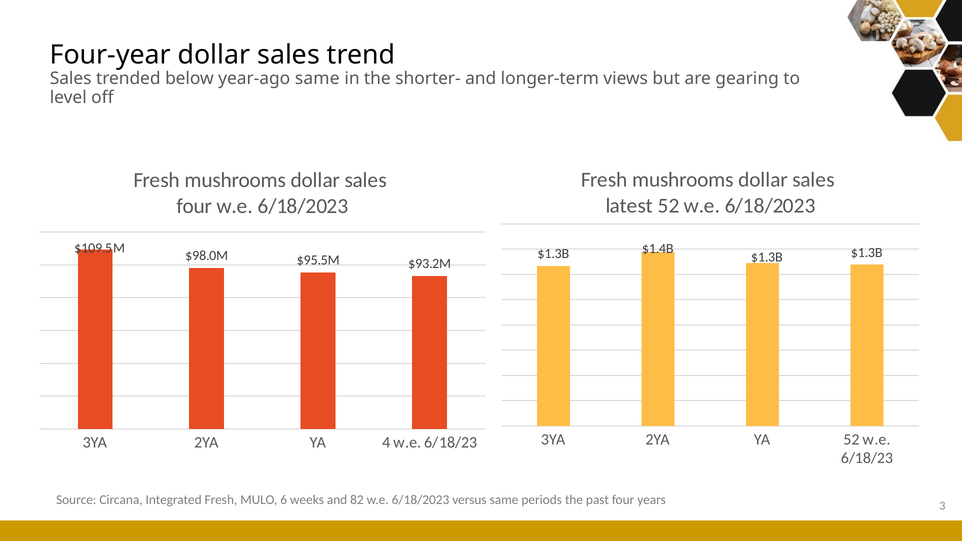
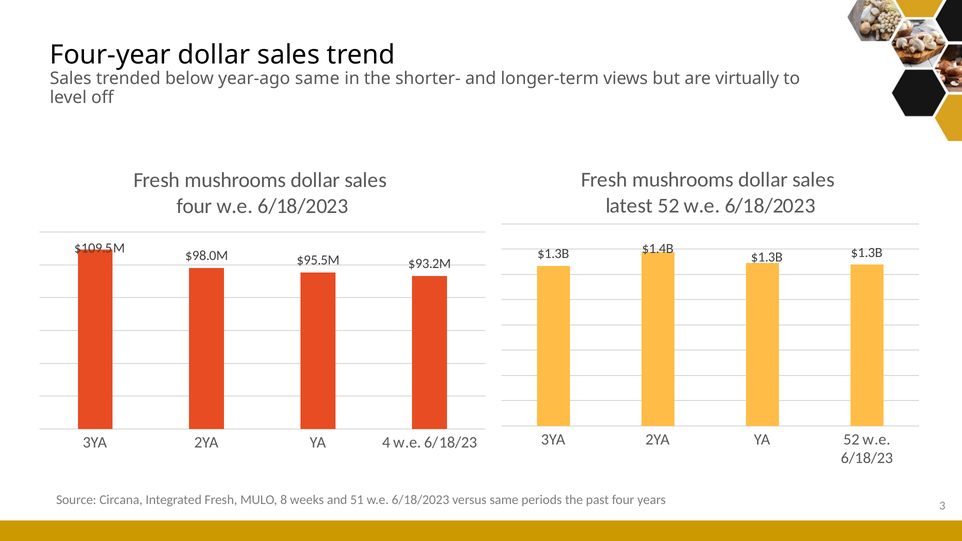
gearing: gearing -> virtually (747, 79)
6: 6 -> 8 (284, 500)
82: 82 -> 51 (357, 500)
